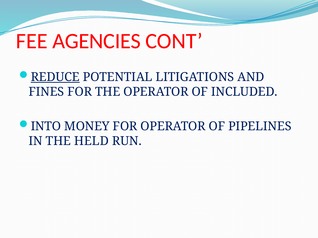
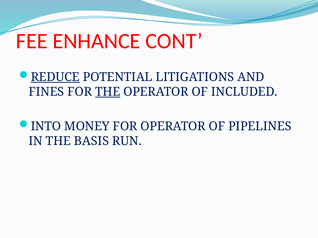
AGENCIES: AGENCIES -> ENHANCE (97, 41)
THE underline: none -> present (108, 92)
HELD: HELD -> BASIS (92, 141)
